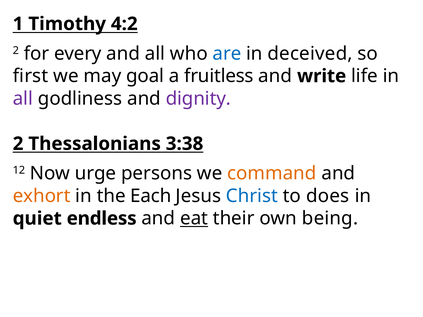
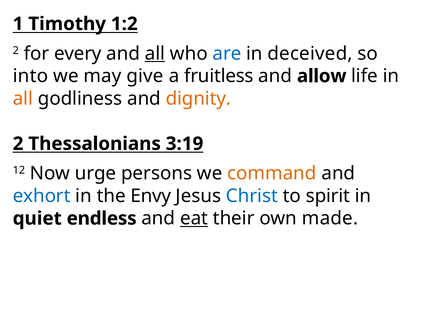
4:2: 4:2 -> 1:2 (124, 24)
all underline: none -> present (155, 54)
first: first -> into (30, 76)
goal: goal -> give (145, 76)
write: write -> allow (322, 76)
all colour: purple -> orange (23, 99)
dignity colour: purple -> orange (198, 99)
3:38: 3:38 -> 3:19 (185, 144)
exhort colour: orange -> blue (42, 196)
Each: Each -> Envy (151, 196)
does: does -> spirit (328, 196)
being: being -> made (330, 219)
